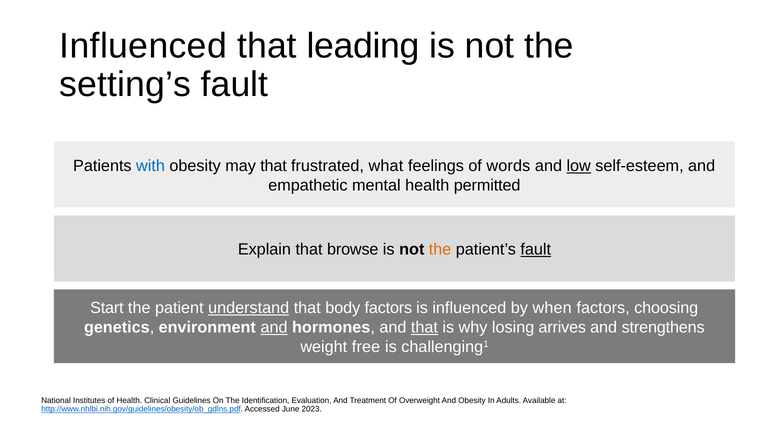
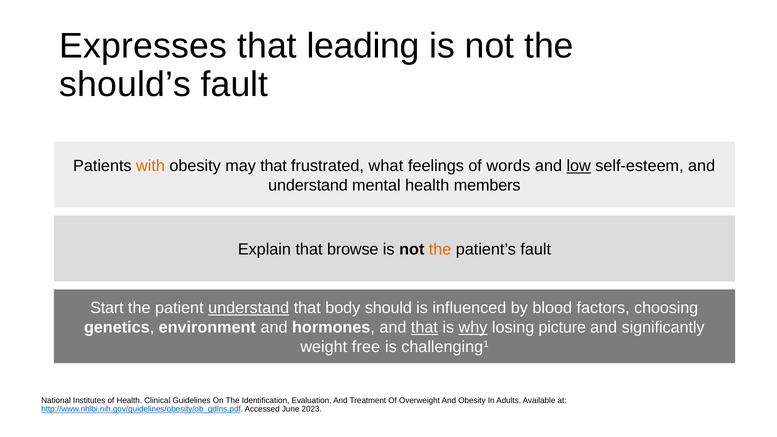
Influenced: Influenced -> Expresses (143, 46)
setting’s: setting’s -> should’s (125, 84)
with colour: blue -> orange (150, 166)
empathetic: empathetic -> understand (308, 185)
permitted: permitted -> members (487, 185)
fault underline: present -> none (536, 250)
body factors: factors -> should (388, 308)
when: when -> blood (552, 308)
and underline: present -> none (274, 327)
why underline: none -> present (473, 327)
arrives: arrives -> picture (562, 327)
strengthens: strengthens -> significantly (663, 327)
